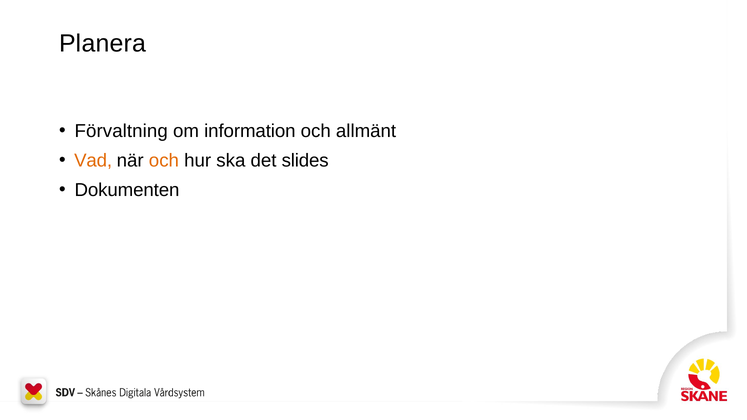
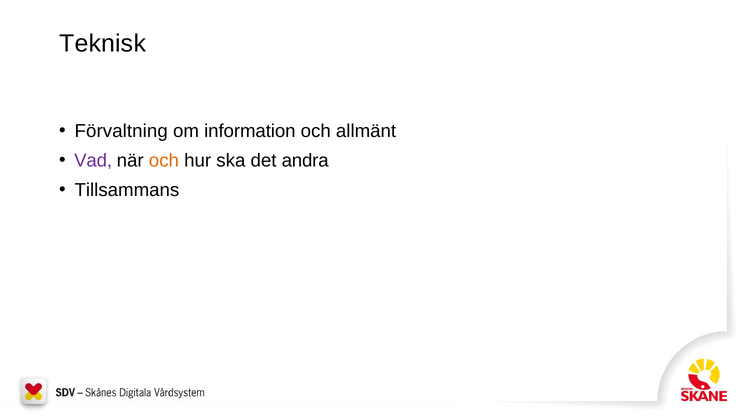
Planera: Planera -> Teknisk (103, 44)
Vad colour: orange -> purple (93, 161)
slides: slides -> andra (305, 161)
Dokumenten: Dokumenten -> Tillsammans (127, 190)
